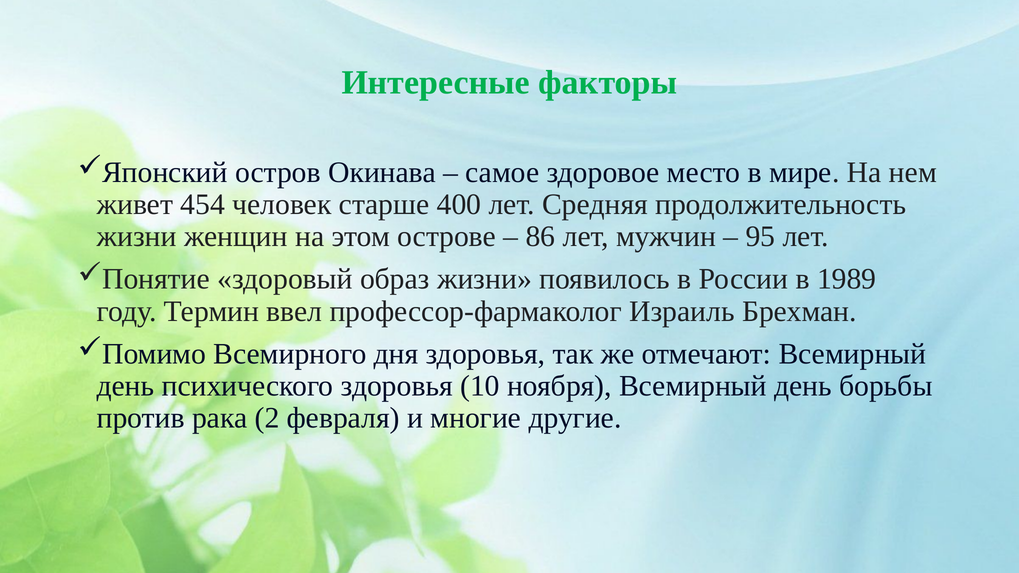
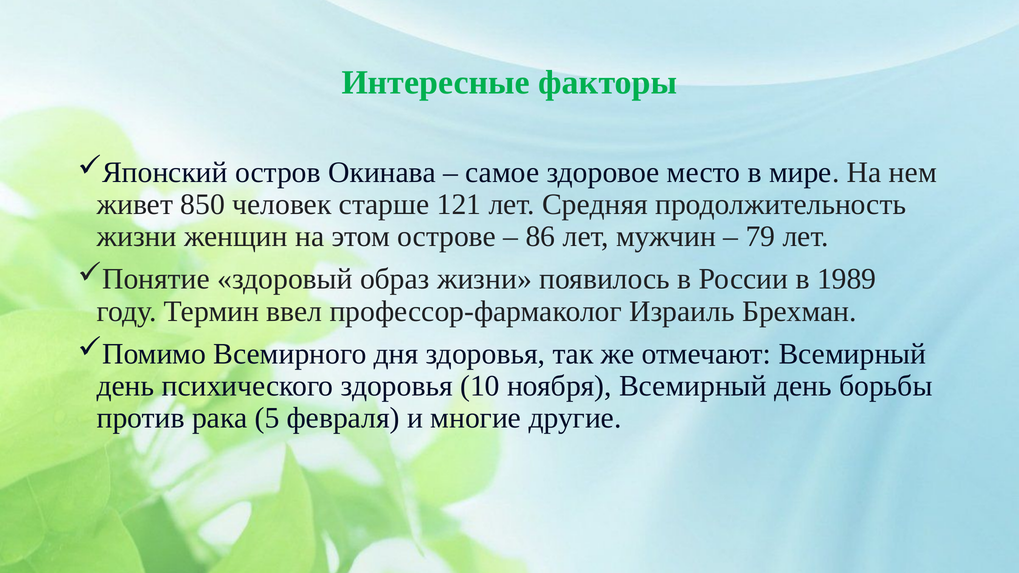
454: 454 -> 850 (203, 204)
400: 400 -> 121 (459, 204)
95: 95 -> 79 (760, 236)
2: 2 -> 5 (267, 418)
